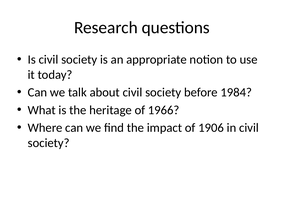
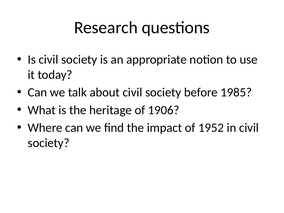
1984: 1984 -> 1985 (236, 92)
1966: 1966 -> 1906 (164, 110)
1906: 1906 -> 1952 (211, 128)
